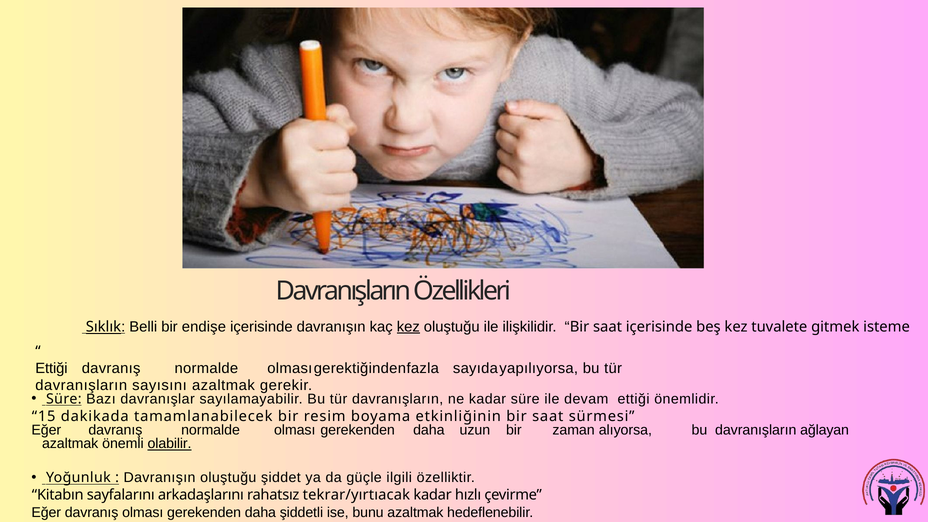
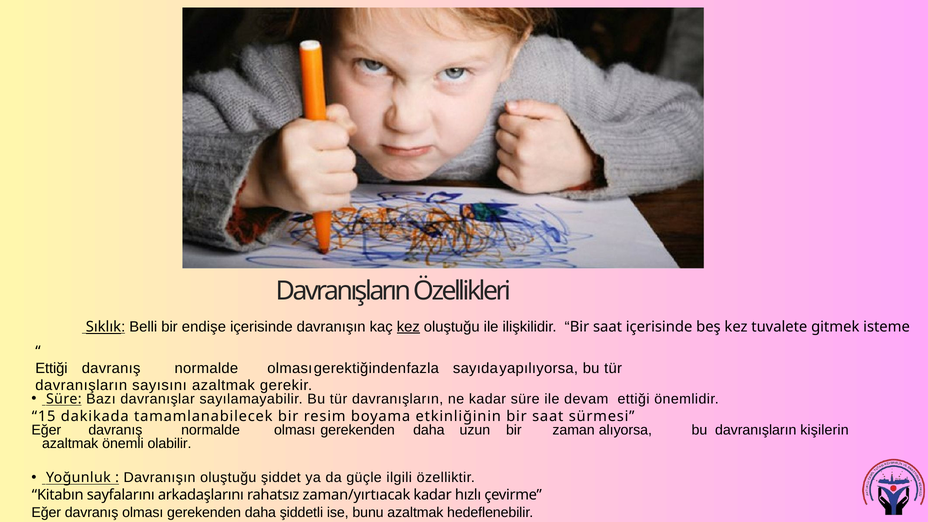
ağlayan: ağlayan -> kişilerin (824, 430)
olabilir underline: present -> none (170, 444)
tekrar/yırtıacak: tekrar/yırtıacak -> zaman/yırtıacak (357, 495)
